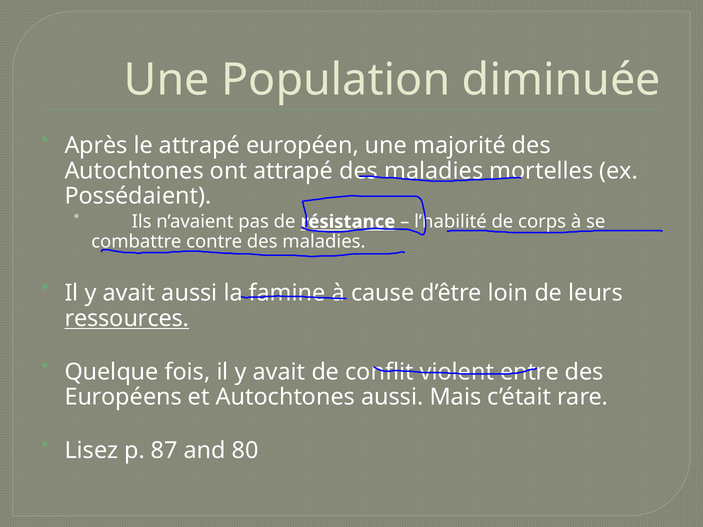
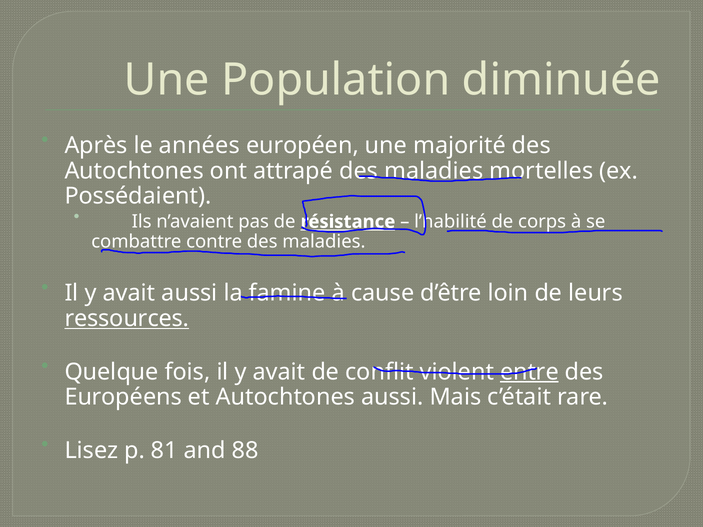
le attrapé: attrapé -> années (199, 146)
entre underline: none -> present (529, 372)
87: 87 -> 81 (164, 451)
80: 80 -> 88 (245, 451)
